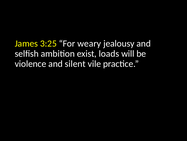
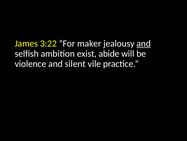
3:25: 3:25 -> 3:22 (48, 43)
weary: weary -> maker (89, 43)
and underline: none -> present (144, 43)
loads: loads -> abide (109, 53)
